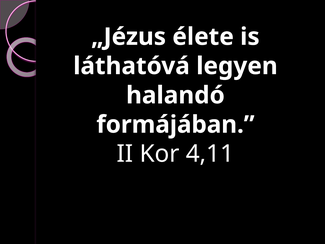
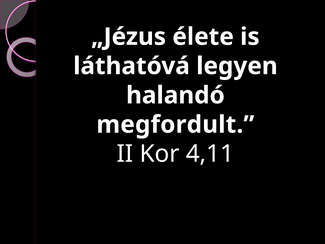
formájában: formájában -> megfordult (175, 125)
